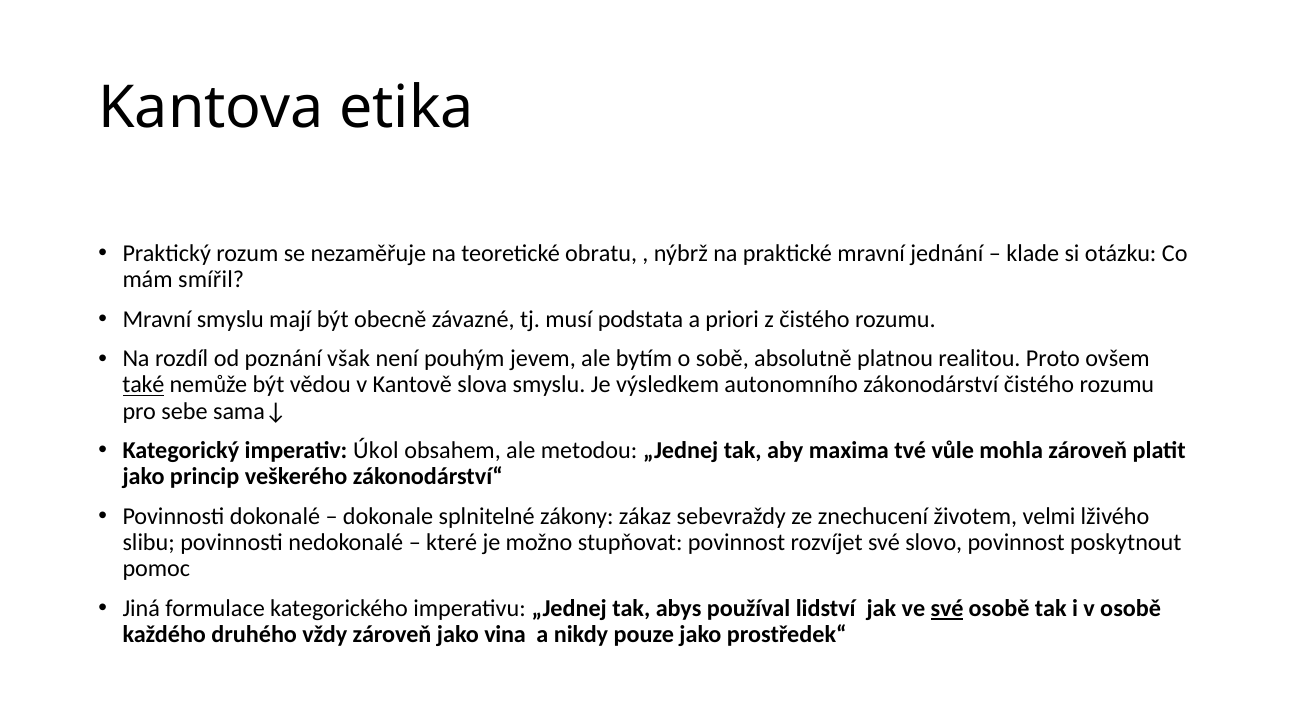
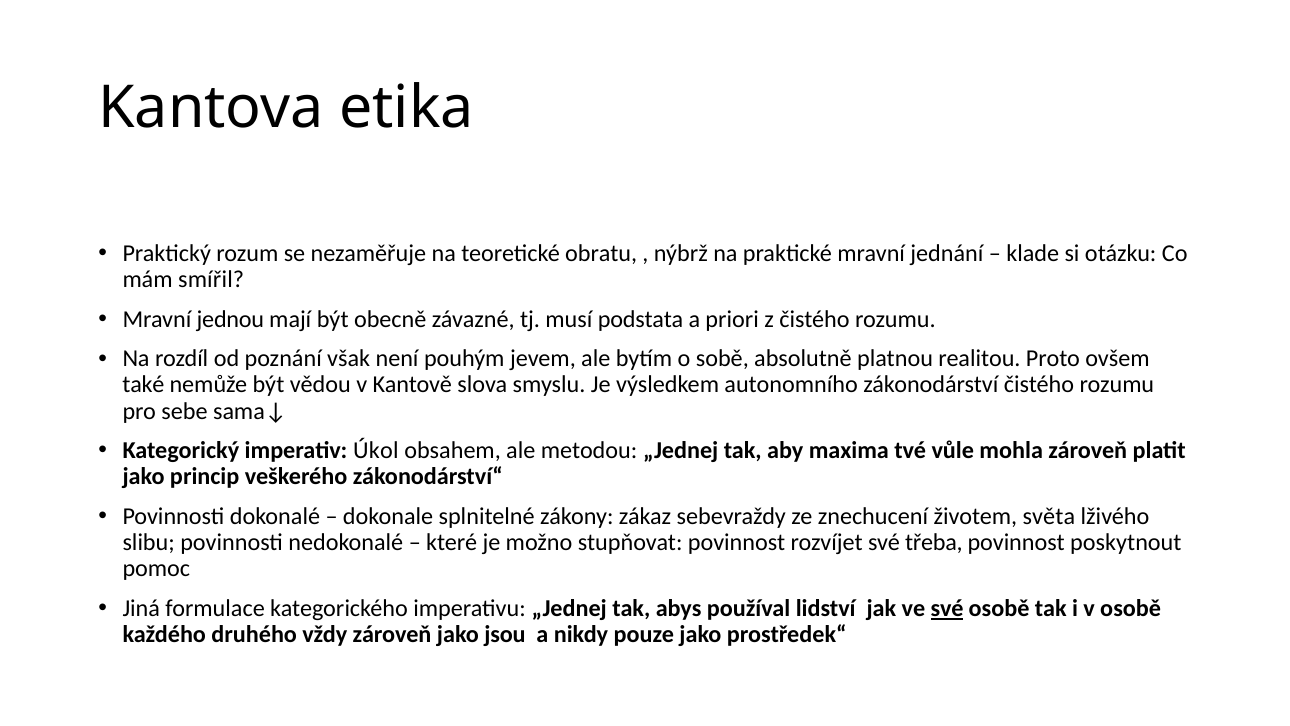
Mravní smyslu: smyslu -> jednou (230, 319)
také underline: present -> none (143, 385)
velmi: velmi -> světa (1049, 516)
slovo: slovo -> třeba (934, 542)
vina: vina -> jsou (505, 634)
